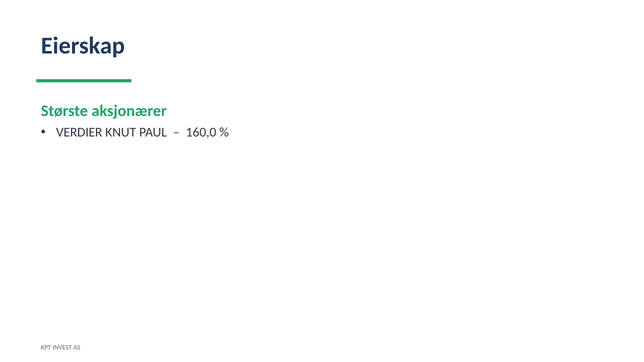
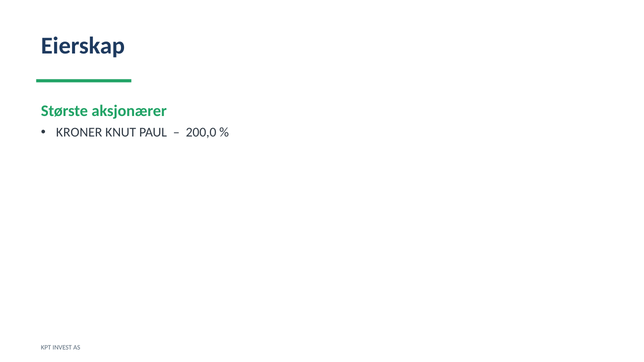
VERDIER: VERDIER -> KRONER (79, 132)
160,0: 160,0 -> 200,0 (201, 132)
